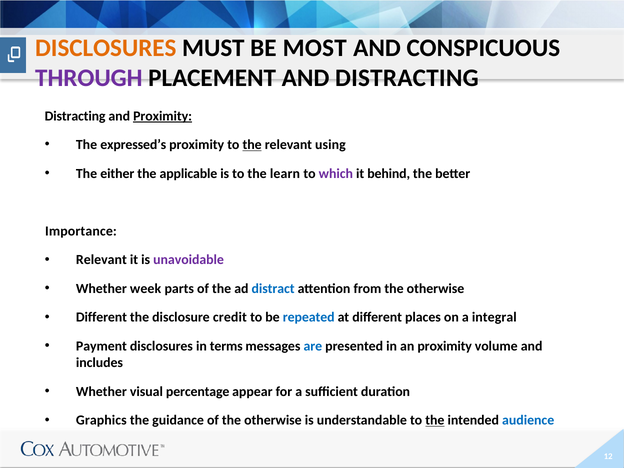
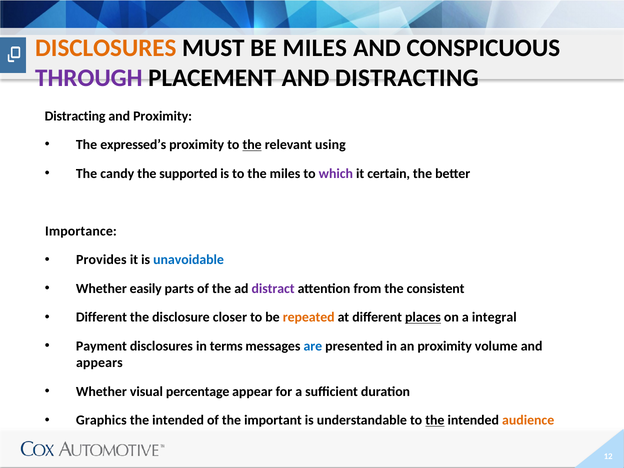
BE MOST: MOST -> MILES (315, 48)
Proximity underline: present -> none (163, 116)
either: either -> candy (117, 173)
applicable: applicable -> supported (188, 173)
the learn: learn -> miles (285, 173)
behind: behind -> certain (389, 173)
Relevant: Relevant -> Provides (101, 260)
unavoidable colour: purple -> blue (189, 260)
week: week -> easily (146, 289)
distract colour: blue -> purple (273, 289)
from the otherwise: otherwise -> consistent (436, 289)
credit: credit -> closer (230, 317)
repeated colour: blue -> orange (309, 317)
places underline: none -> present (423, 317)
includes: includes -> appears (99, 363)
guidance: guidance -> intended (178, 420)
of the otherwise: otherwise -> important (273, 420)
audience colour: blue -> orange (528, 420)
